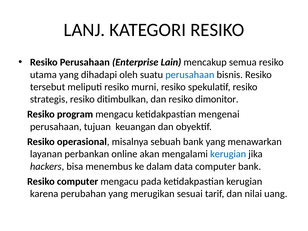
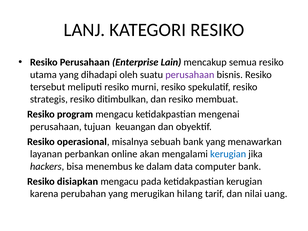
perusahaan colour: blue -> purple (190, 75)
dimonitor: dimonitor -> membuat (217, 99)
Resiko computer: computer -> disiapkan (78, 181)
sesuai: sesuai -> hilang (190, 194)
